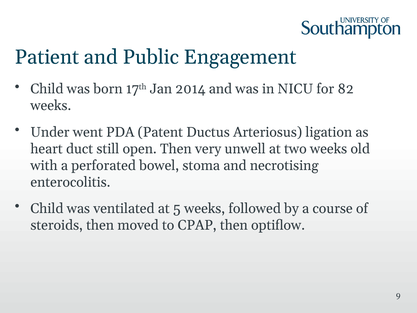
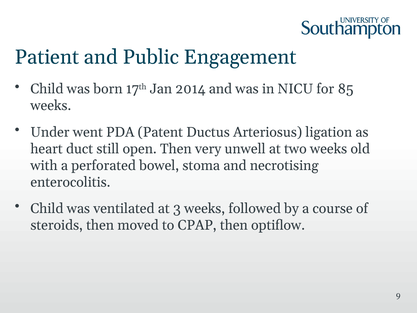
82: 82 -> 85 (346, 89)
5: 5 -> 3 (177, 208)
